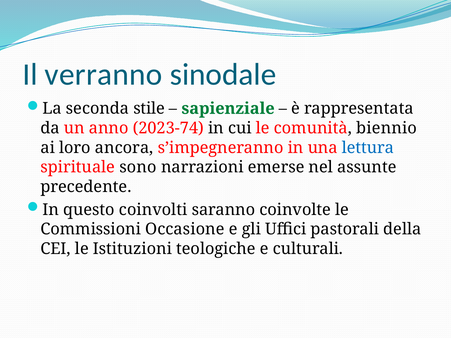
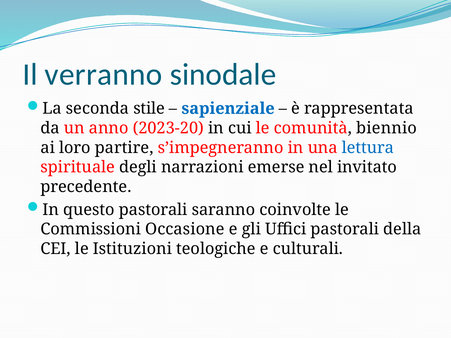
sapienziale colour: green -> blue (228, 109)
2023-74: 2023-74 -> 2023-20 (168, 128)
ancora: ancora -> partire (124, 148)
sono: sono -> degli (138, 167)
assunte: assunte -> invitato (367, 167)
questo coinvolti: coinvolti -> pastorali (153, 210)
